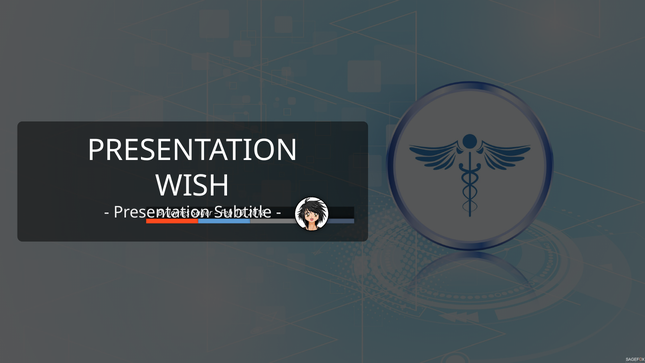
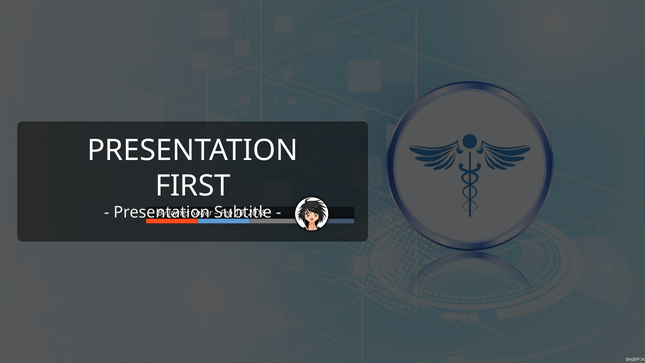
WISH: WISH -> FIRST (193, 186)
